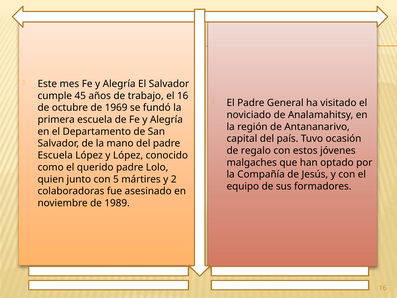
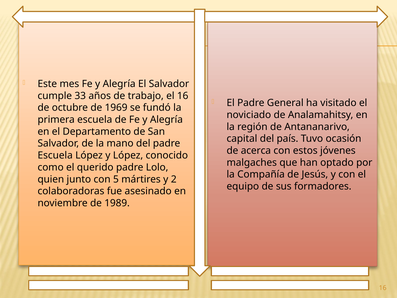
45: 45 -> 33 (80, 96)
regalo: regalo -> acerca (256, 150)
